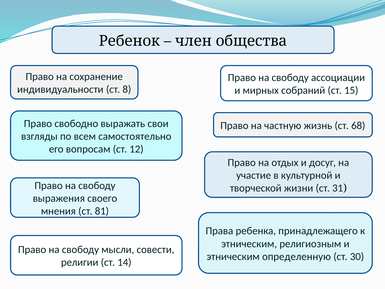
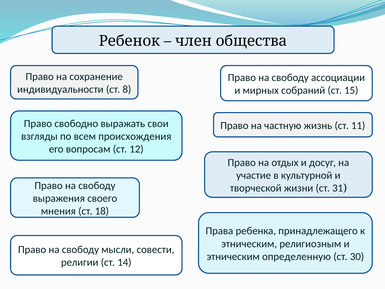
68: 68 -> 11 (358, 125)
самостоятельно: самостоятельно -> происхождения (135, 136)
81: 81 -> 18 (102, 211)
